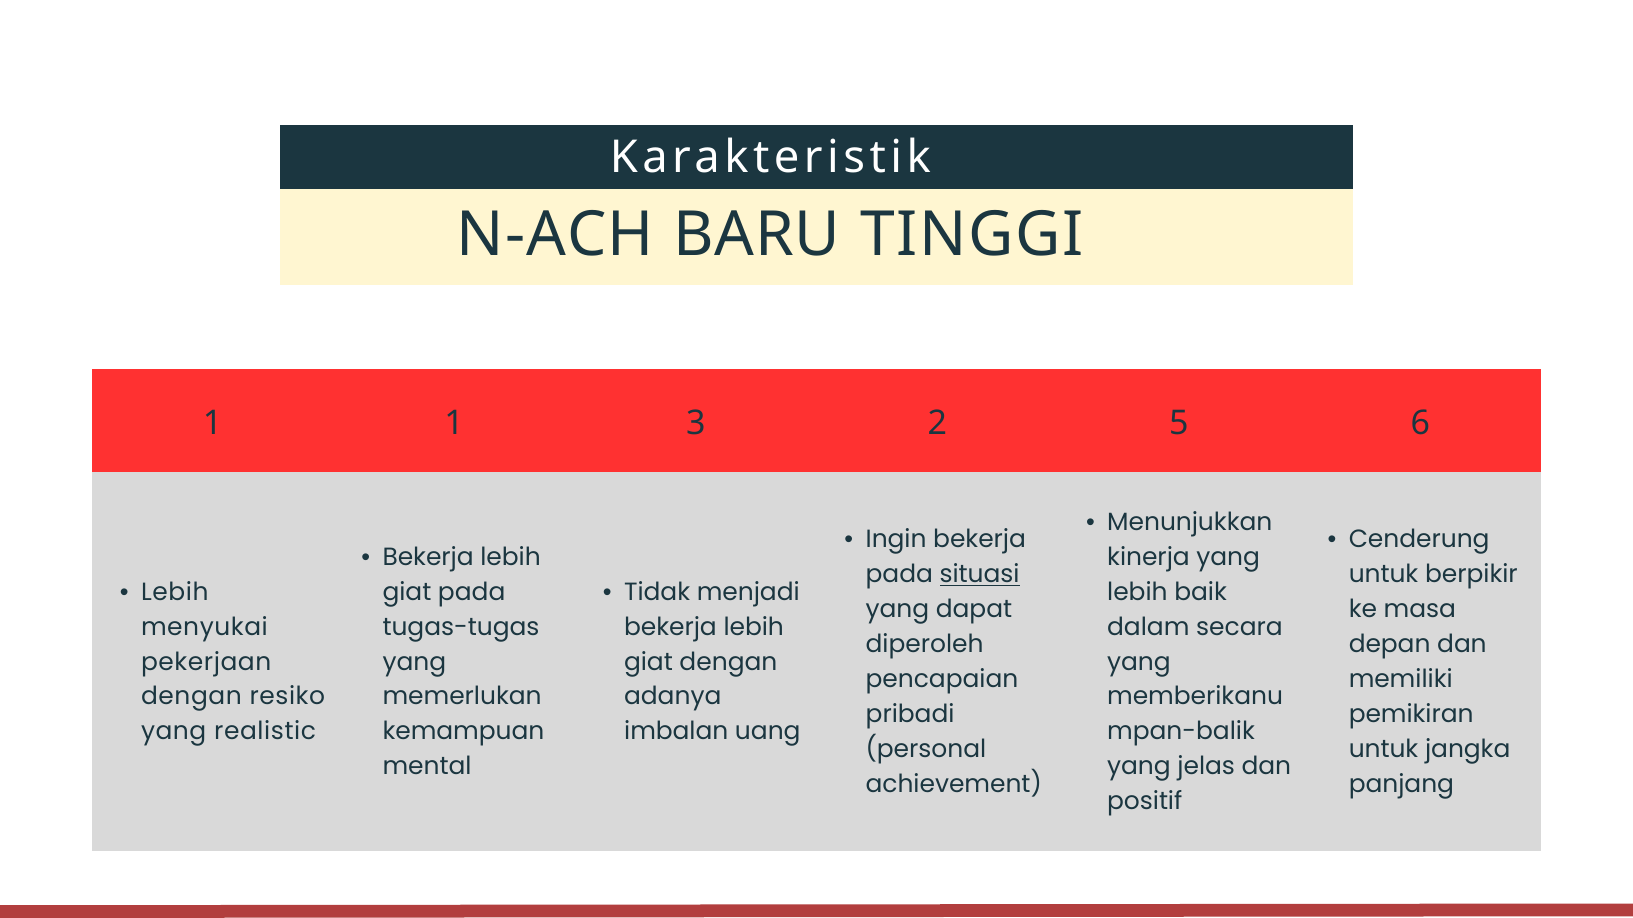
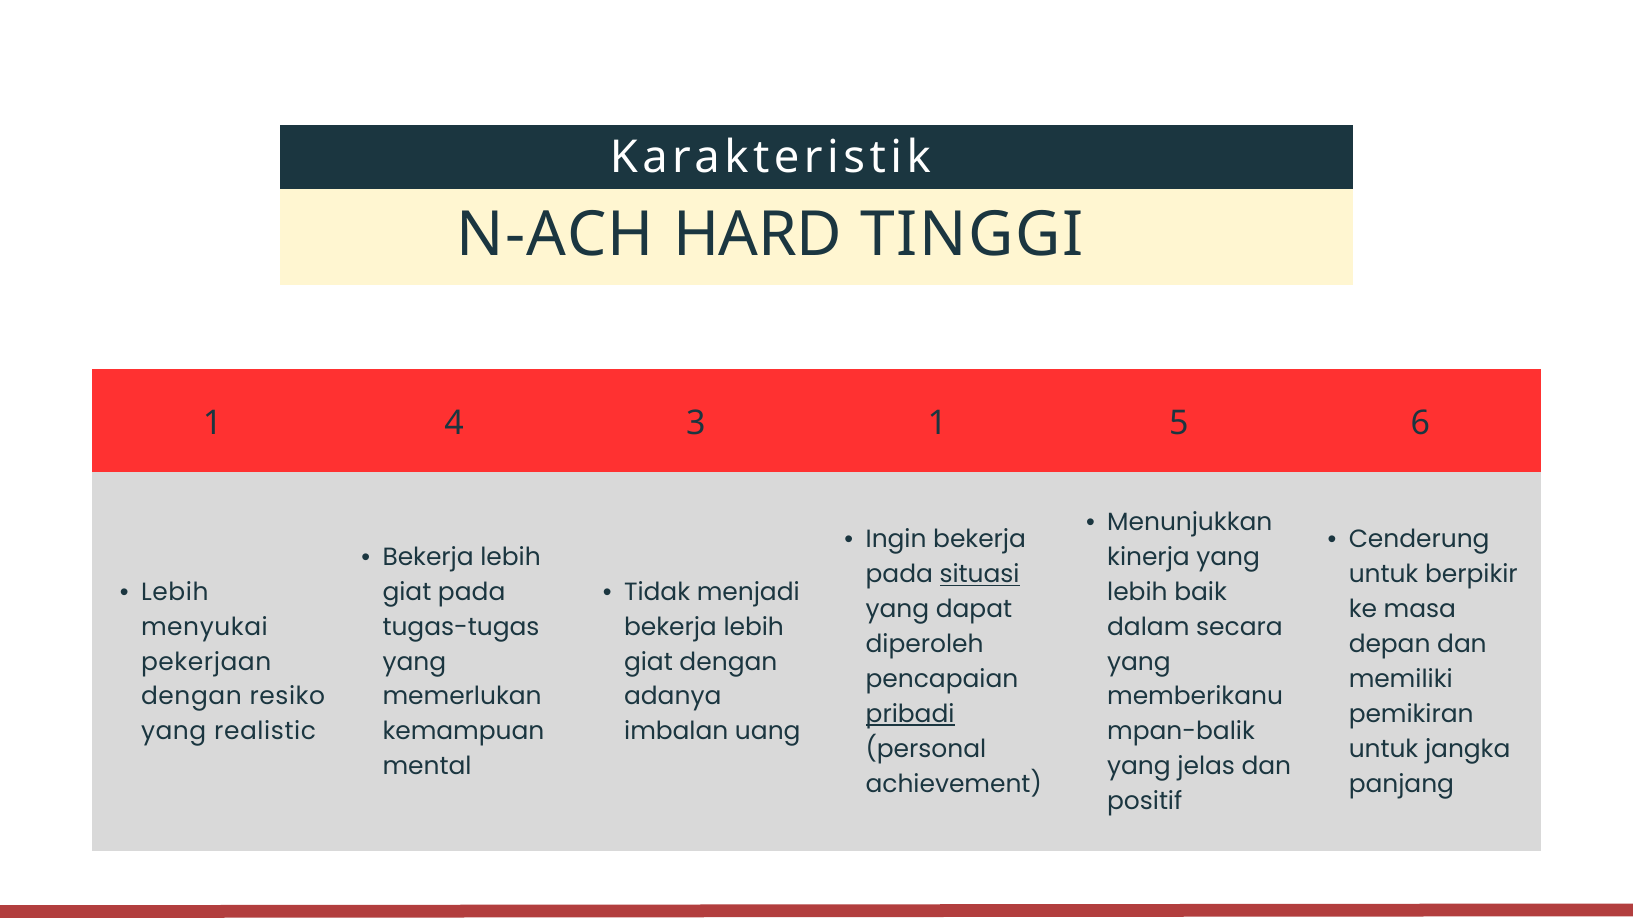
BARU: BARU -> HARD (758, 236)
1 1: 1 -> 4 (454, 423)
3 2: 2 -> 1 (937, 423)
pribadi underline: none -> present (910, 715)
